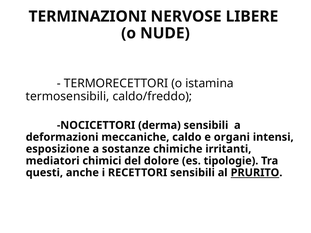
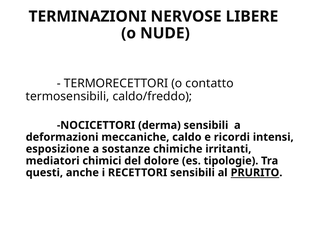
istamina: istamina -> contatto (210, 84)
organi: organi -> ricordi (232, 137)
